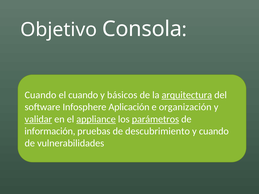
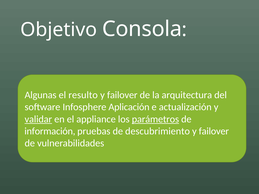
Cuando: Cuando -> Algunas (41, 95)
el cuando: cuando -> resulto (83, 95)
básicos: básicos -> failover (122, 95)
arquitectura underline: present -> none (187, 95)
organización: organización -> actualización (185, 107)
appliance underline: present -> none (96, 119)
cuando: cuando -> failover (214, 131)
